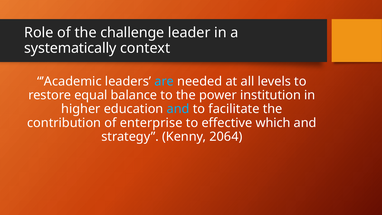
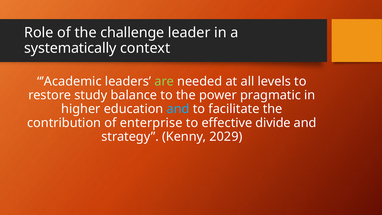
are colour: light blue -> light green (164, 81)
equal: equal -> study (91, 95)
institution: institution -> pragmatic (271, 95)
which: which -> divide (273, 123)
2064: 2064 -> 2029 (226, 136)
